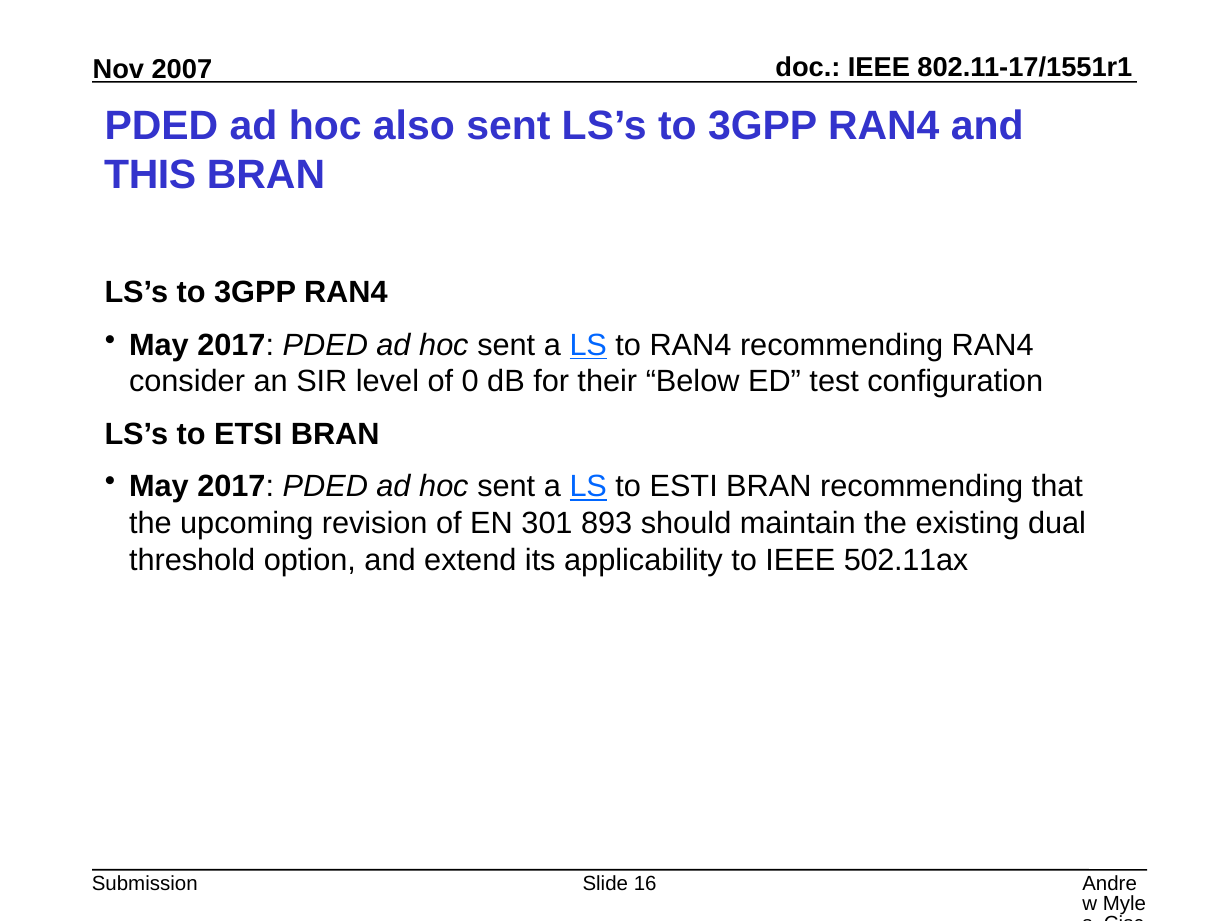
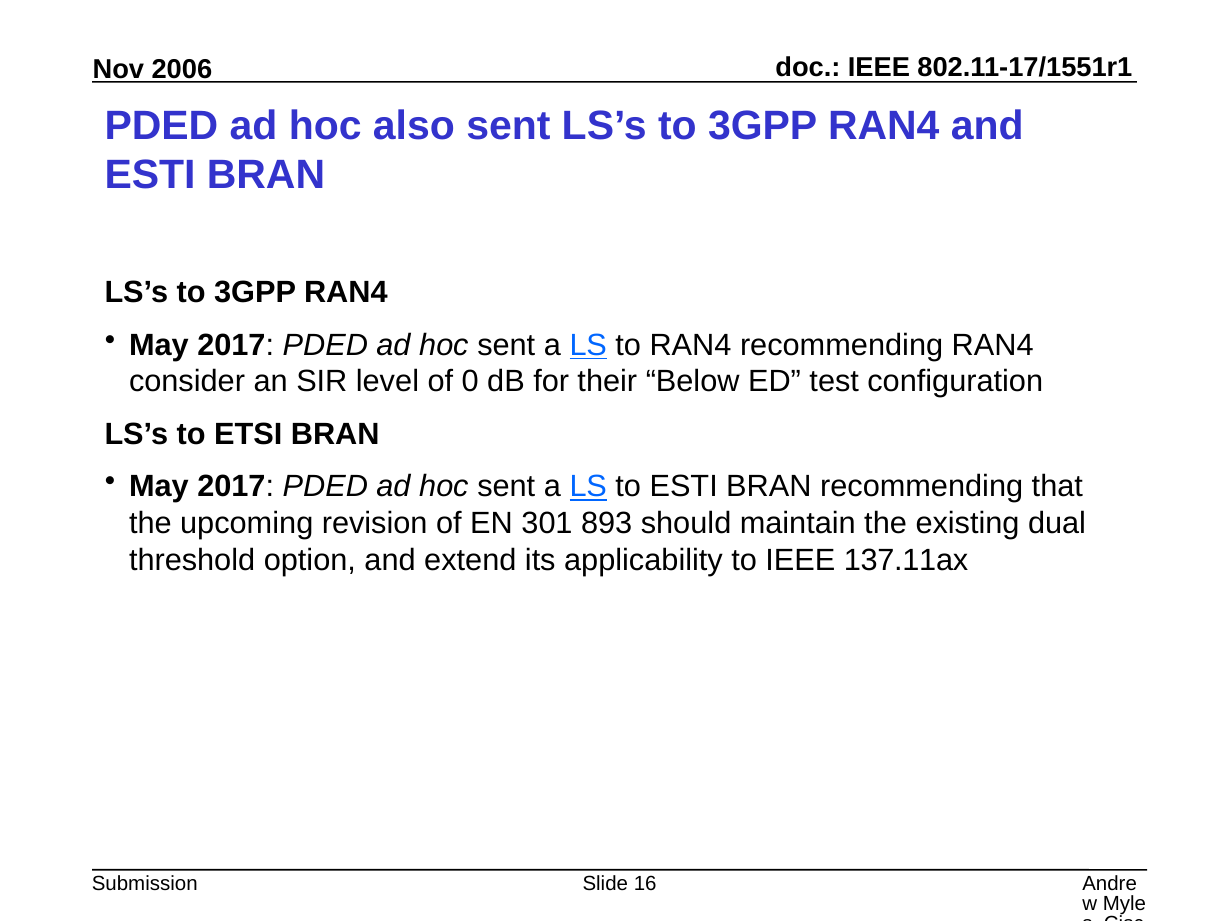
2007: 2007 -> 2006 (182, 70)
THIS: THIS -> ESTI (150, 175)
502.11ax: 502.11ax -> 137.11ax (906, 560)
